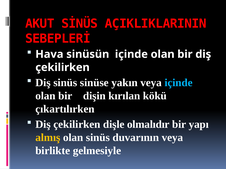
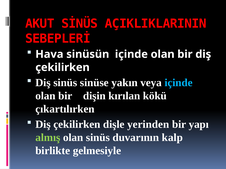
olmalıdır: olmalıdır -> yerinden (148, 125)
almış colour: yellow -> light green (48, 138)
duvarının veya: veya -> kalp (172, 138)
